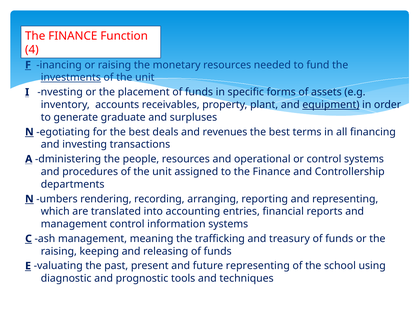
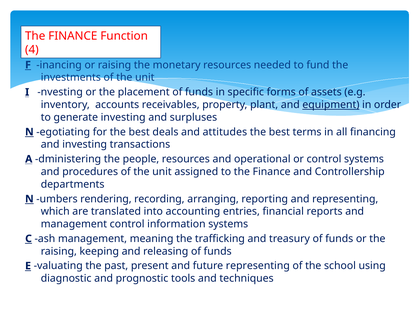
investments underline: present -> none (71, 78)
generate graduate: graduate -> investing (123, 117)
revenues: revenues -> attitudes (225, 132)
